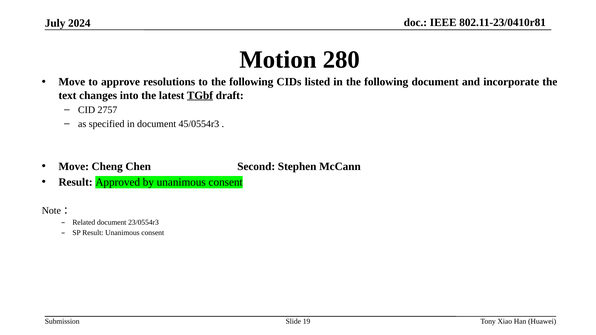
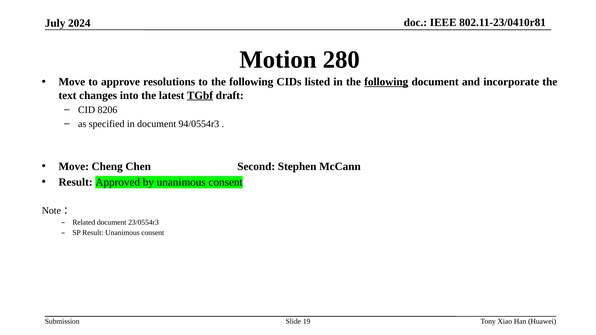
following underline: none -> present (386, 82)
2757: 2757 -> 8206 (107, 110)
45/0554r3: 45/0554r3 -> 94/0554r3 (199, 124)
